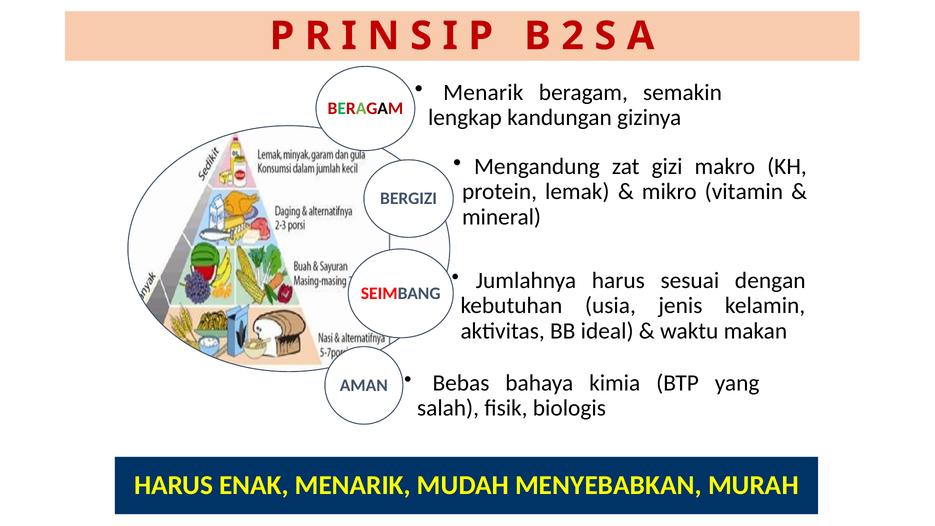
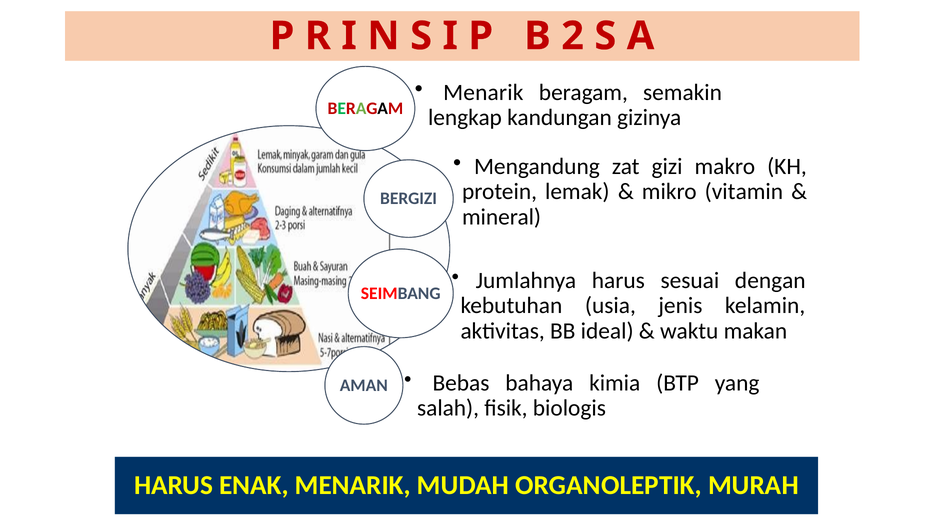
MENYEBABKAN: MENYEBABKAN -> ORGANOLEPTIK (608, 485)
